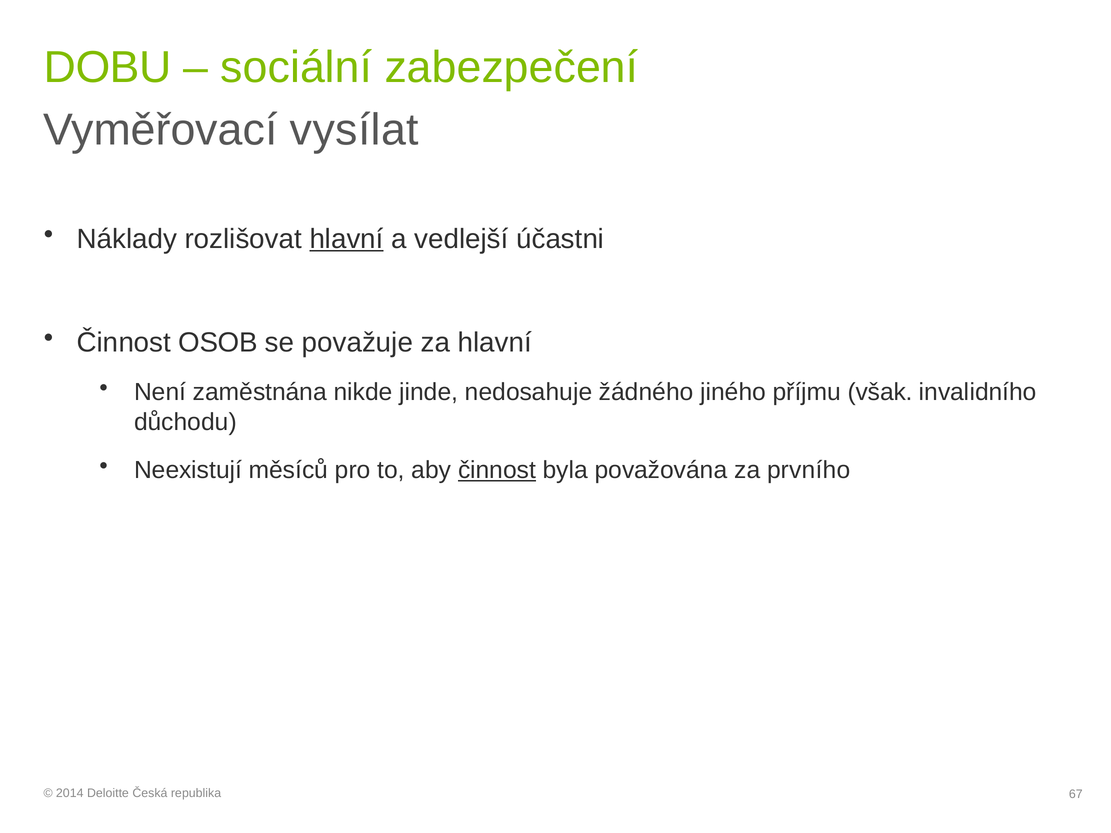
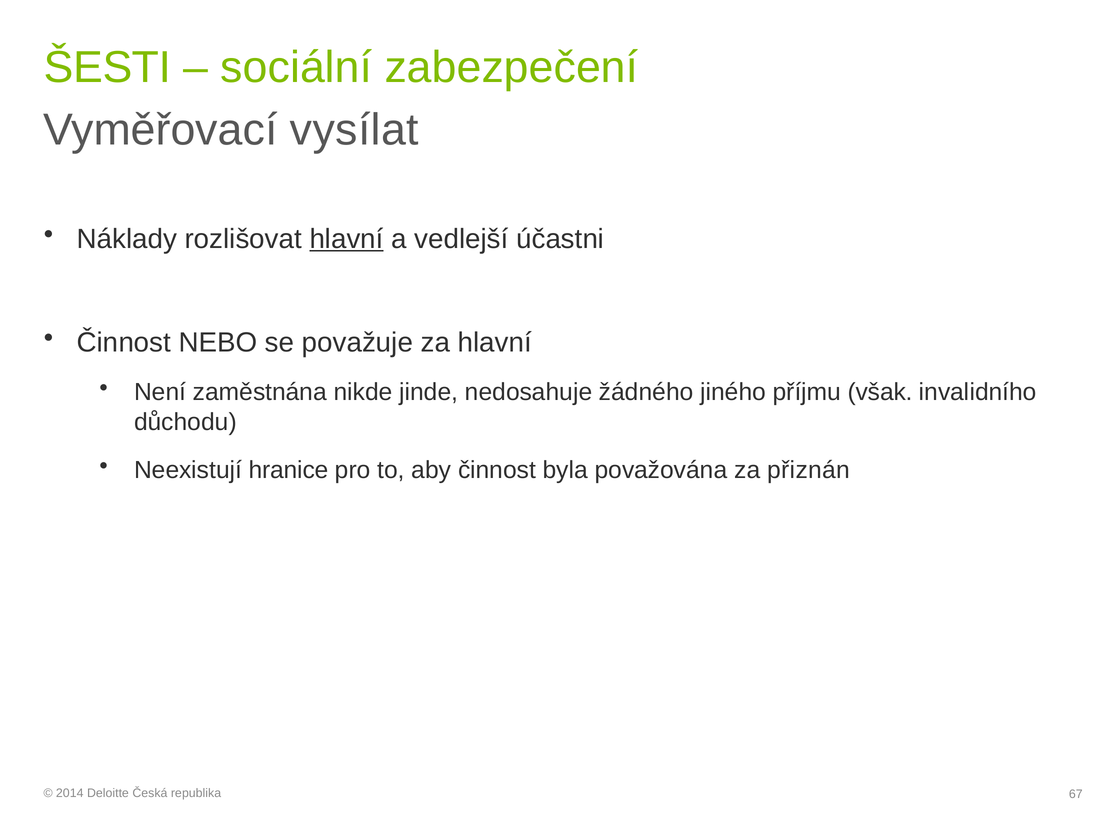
DOBU: DOBU -> ŠESTI (108, 68)
OSOB: OSOB -> NEBO (218, 343)
měsíců: měsíců -> hranice (289, 470)
činnost underline: present -> none (497, 470)
prvního: prvního -> přiznán (809, 470)
